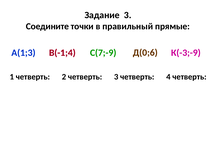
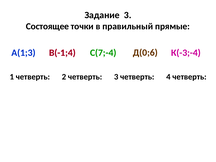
Соедините: Соедините -> Состоящее (47, 26)
С(7;-9: С(7;-9 -> С(7;-4 (103, 53)
К(-3;-9: К(-3;-9 -> К(-3;-4 (186, 53)
